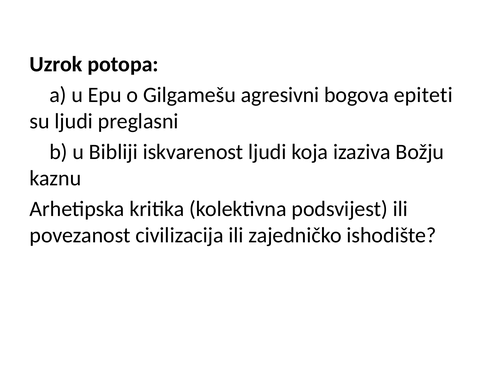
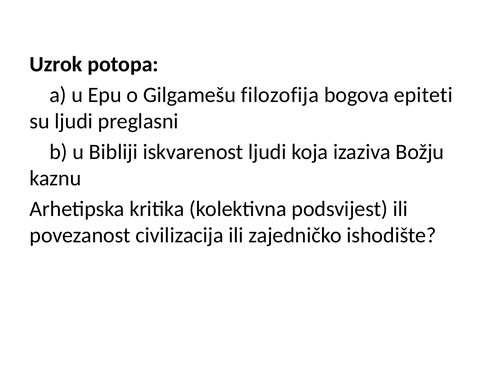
agresivni: agresivni -> filozofija (280, 95)
